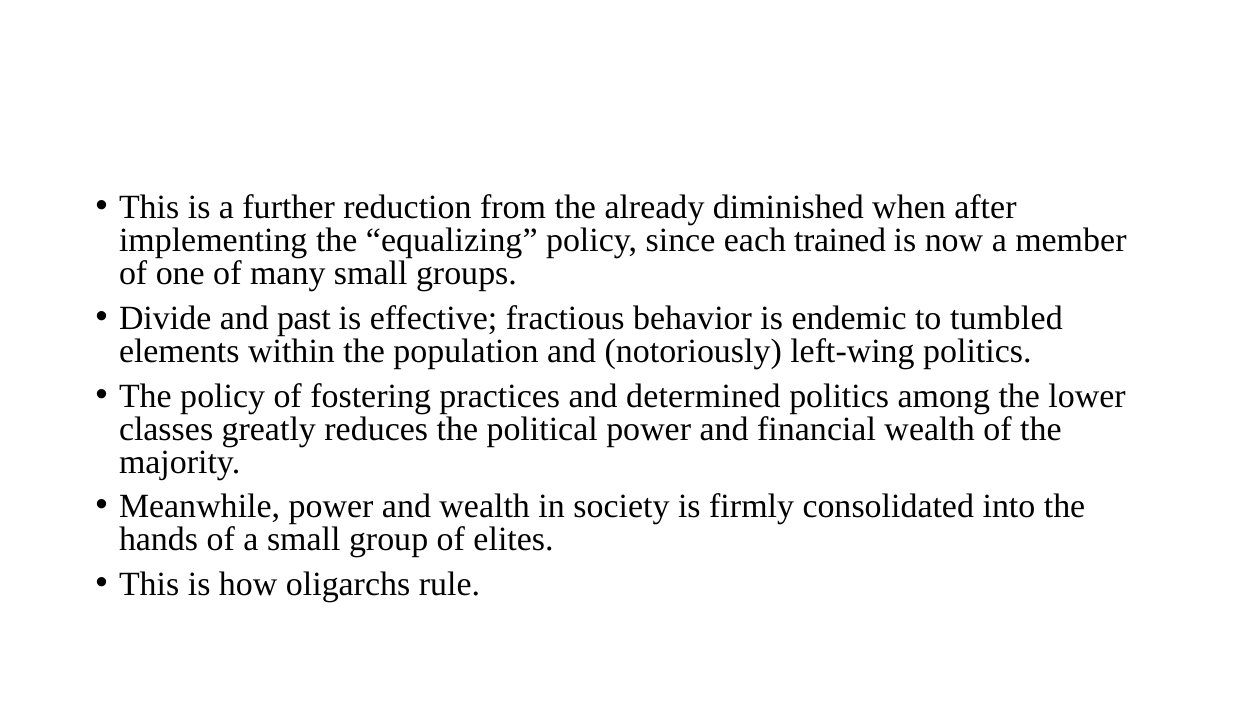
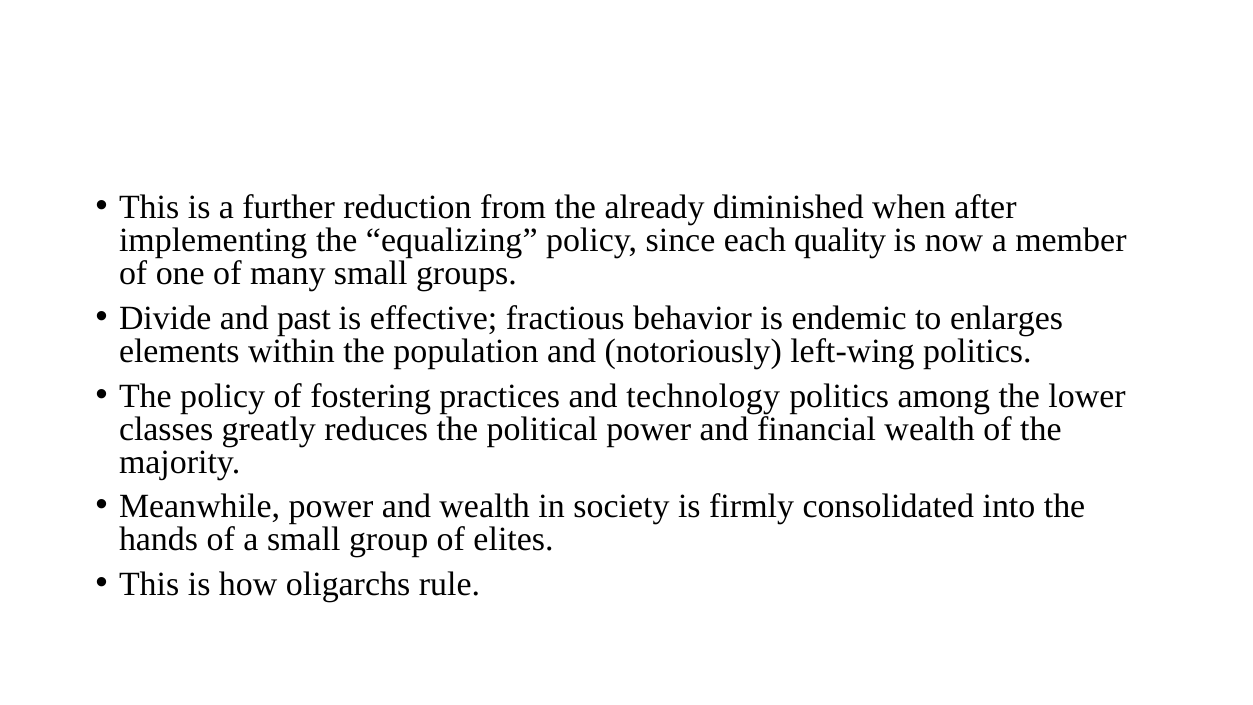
trained: trained -> quality (840, 240)
tumbled: tumbled -> enlarges (1007, 318)
determined: determined -> technology (703, 396)
